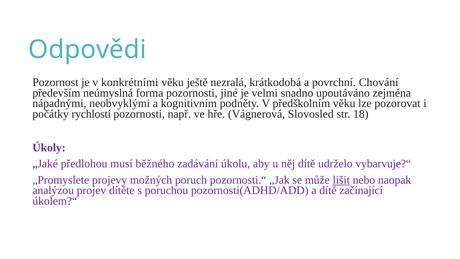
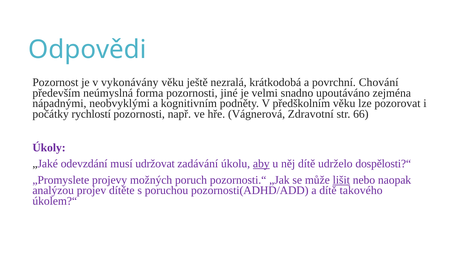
konkrétními: konkrétními -> vykonávány (130, 82)
Slovosled: Slovosled -> Zdravotní (311, 114)
18: 18 -> 66 (361, 114)
předlohou: předlohou -> odevzdání (84, 164)
běžného: běžného -> udržovat (155, 164)
aby underline: none -> present (261, 164)
vybarvuje?“: vybarvuje?“ -> dospělosti?“ (383, 164)
začínající: začínající -> takového (361, 190)
